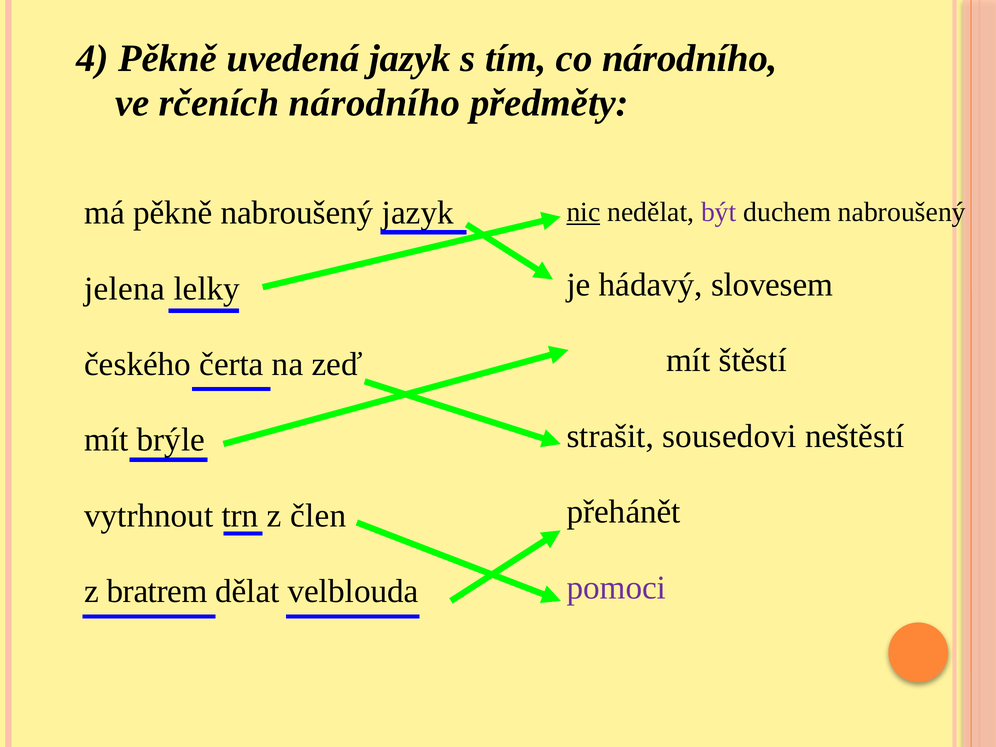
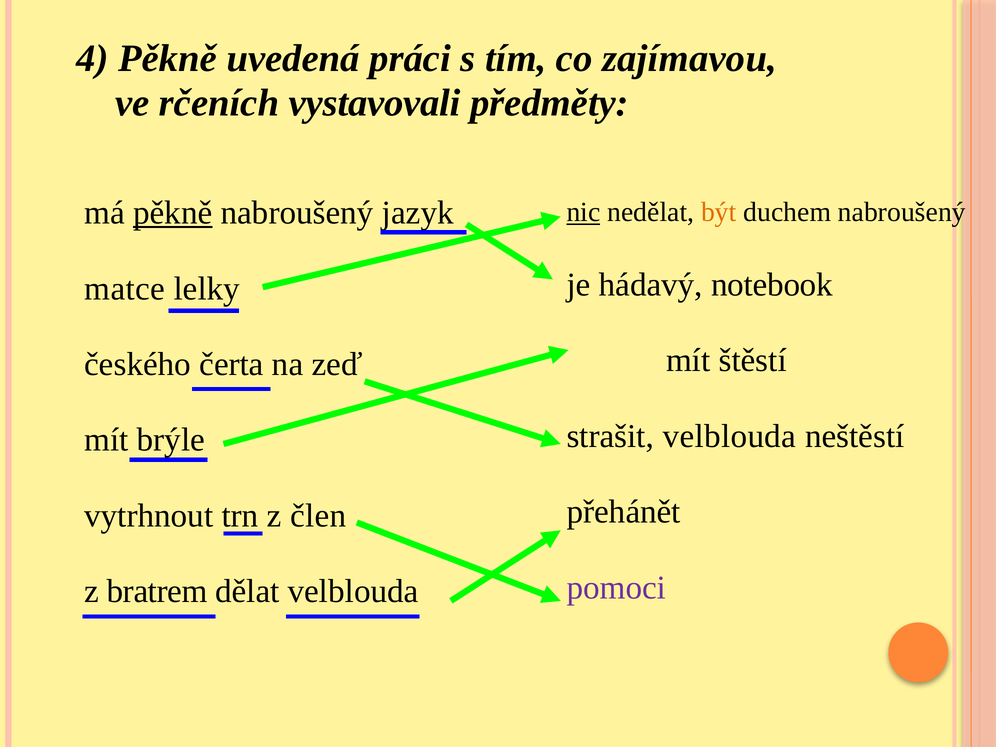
uvedená jazyk: jazyk -> práci (410, 59)
co národního: národního -> zajímavou (689, 59)
rčeních národního: národního -> vystavovali (375, 103)
pěkně underline: none -> present (173, 213)
být colour: purple -> orange (719, 212)
slovesem: slovesem -> notebook (772, 285)
jelena: jelena -> matce (125, 289)
strašit sousedovi: sousedovi -> velblouda (729, 436)
